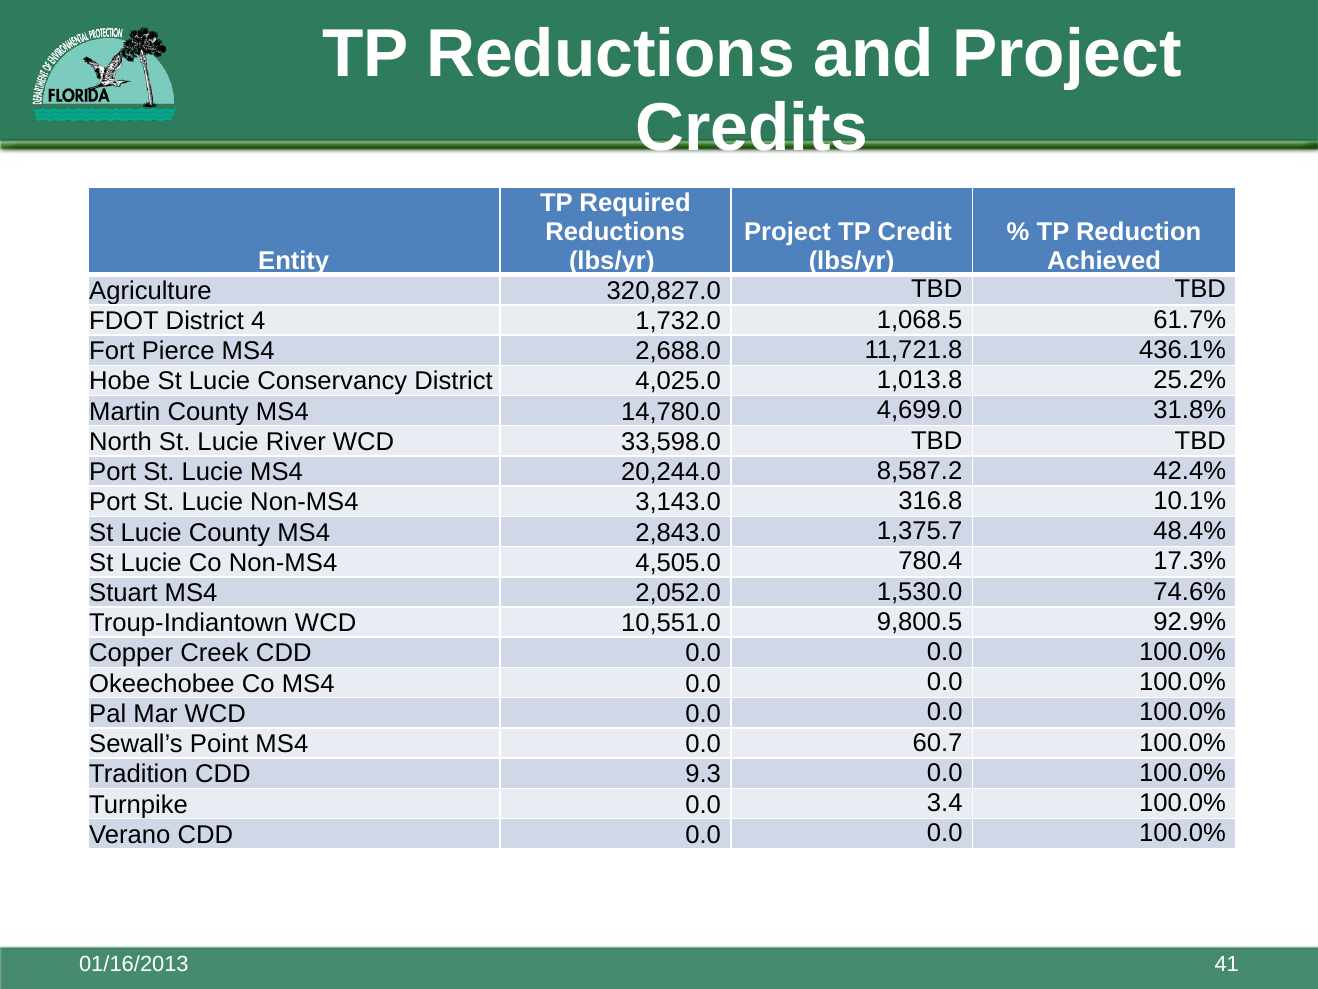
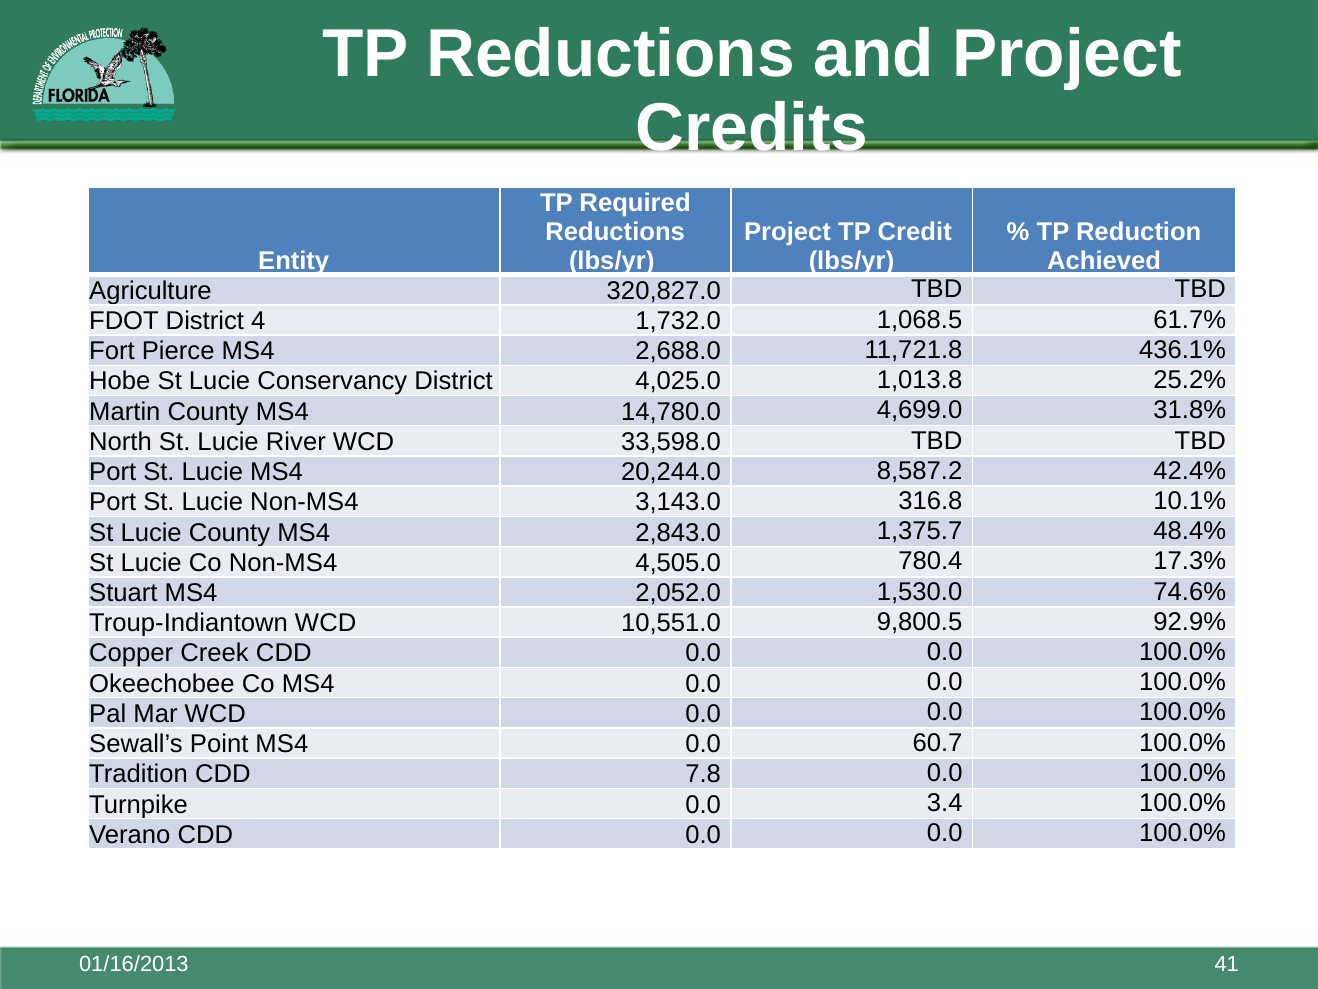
9.3: 9.3 -> 7.8 (703, 774)
